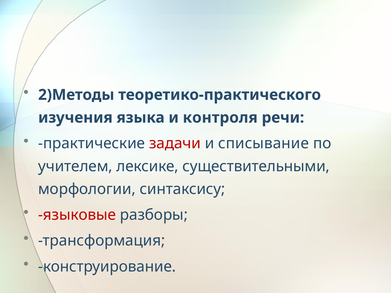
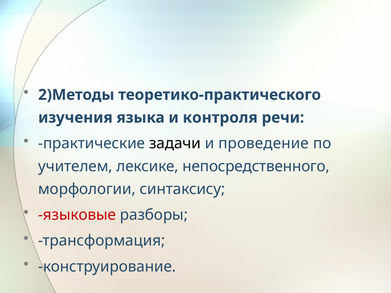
задачи colour: red -> black (175, 144)
списывание: списывание -> проведение (264, 144)
существительными: существительными -> непосредственного (256, 166)
